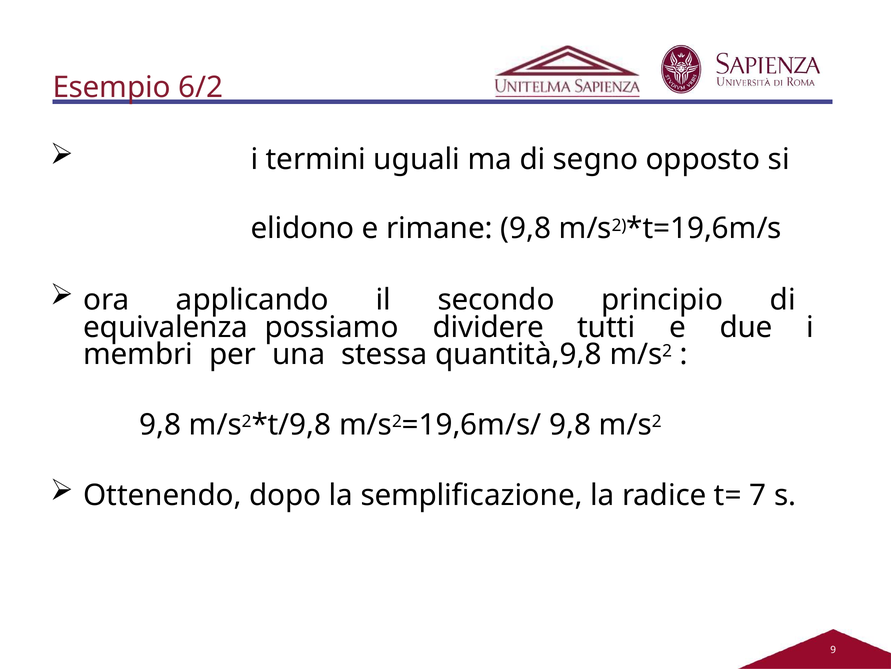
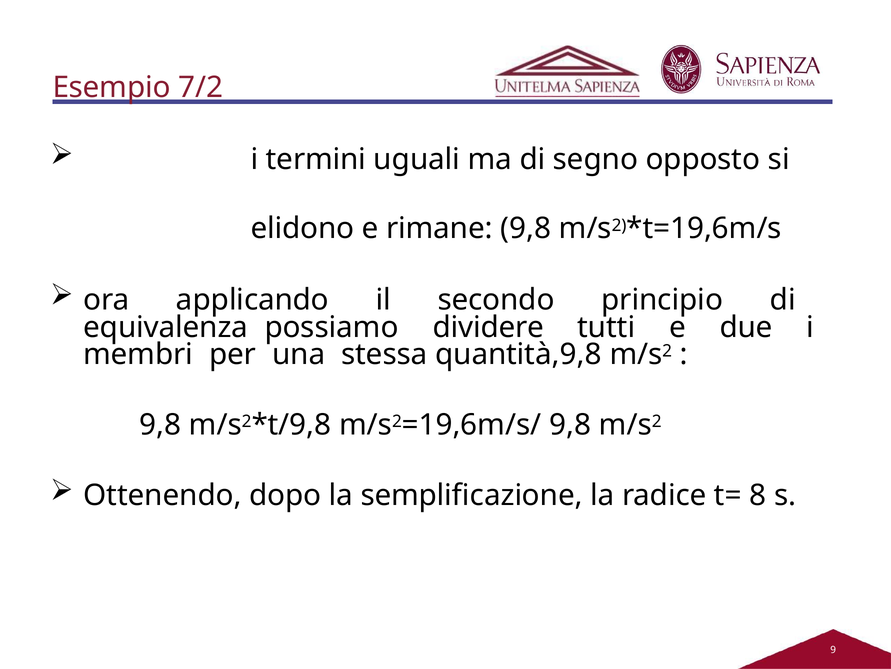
6/2: 6/2 -> 7/2 (201, 87)
7: 7 -> 8 (758, 495)
